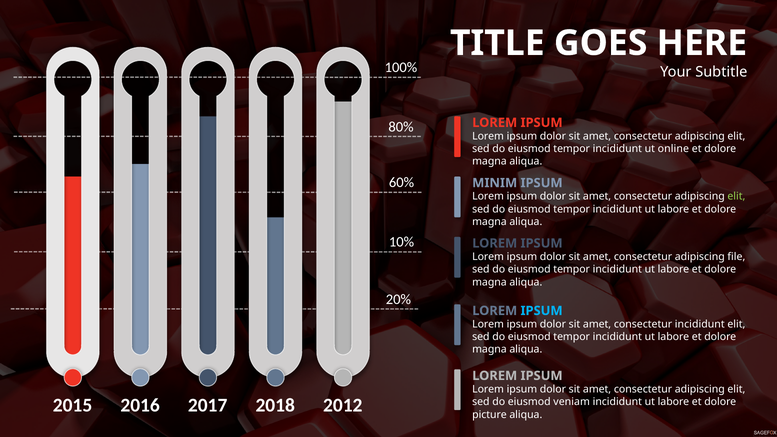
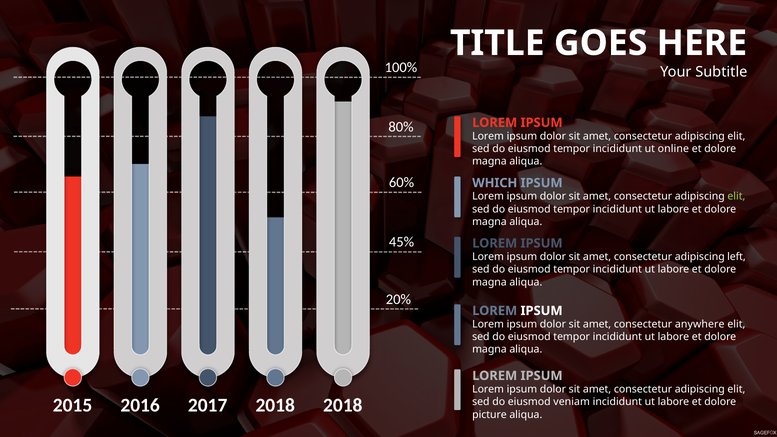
MINIM: MINIM -> WHICH (495, 183)
10%: 10% -> 45% (402, 242)
file: file -> left (736, 257)
IPSUM colour: light blue -> white (542, 311)
consectetur incididunt: incididunt -> anywhere (700, 324)
2018 2012: 2012 -> 2018 (343, 405)
